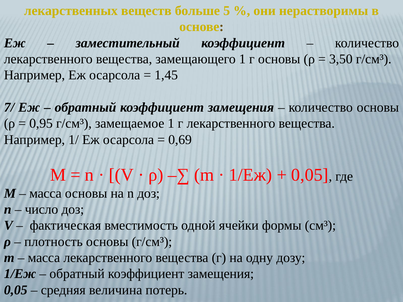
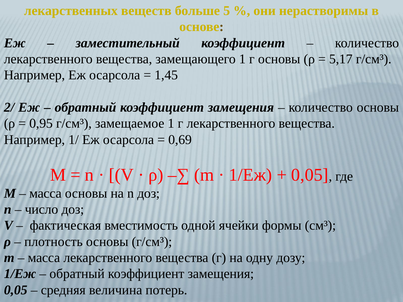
3,50: 3,50 -> 5,17 (341, 59)
7/: 7/ -> 2/ (9, 107)
